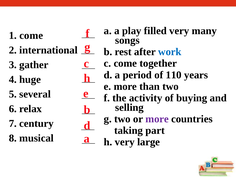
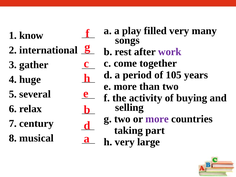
1 come: come -> know (31, 35)
work colour: blue -> purple (170, 52)
110: 110 -> 105 (174, 75)
